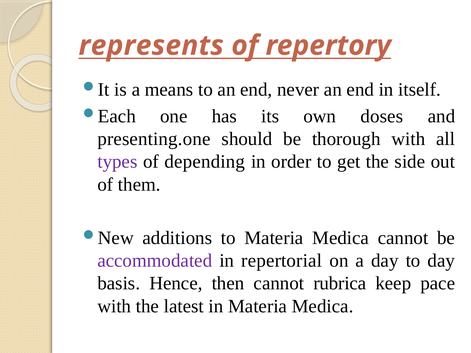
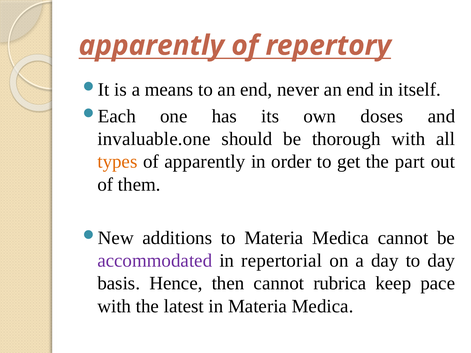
represents: represents -> apparently (151, 46)
presenting.one: presenting.one -> invaluable.one (154, 139)
types colour: purple -> orange (117, 162)
of depending: depending -> apparently (205, 162)
side: side -> part (410, 162)
